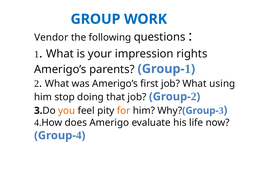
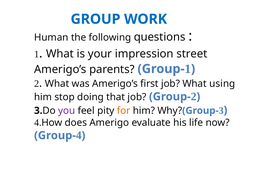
Vendor: Vendor -> Human (51, 37)
rights: rights -> street (192, 54)
you colour: orange -> purple (67, 110)
